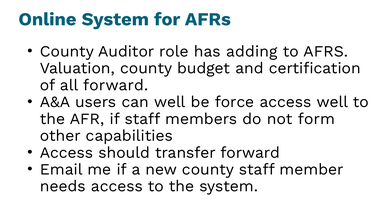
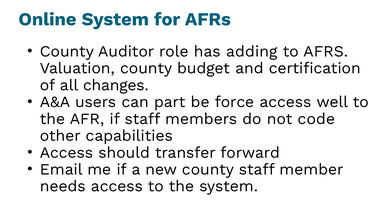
all forward: forward -> changes (116, 85)
can well: well -> part (170, 102)
form: form -> code (316, 119)
